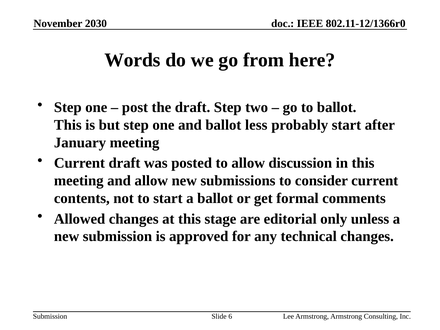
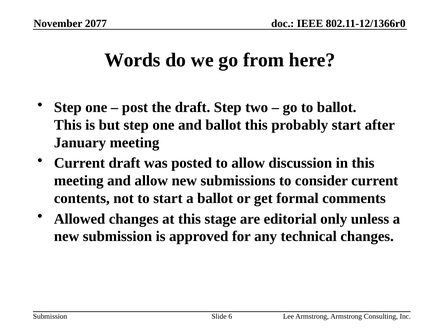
2030: 2030 -> 2077 (96, 23)
and ballot less: less -> this (256, 125)
